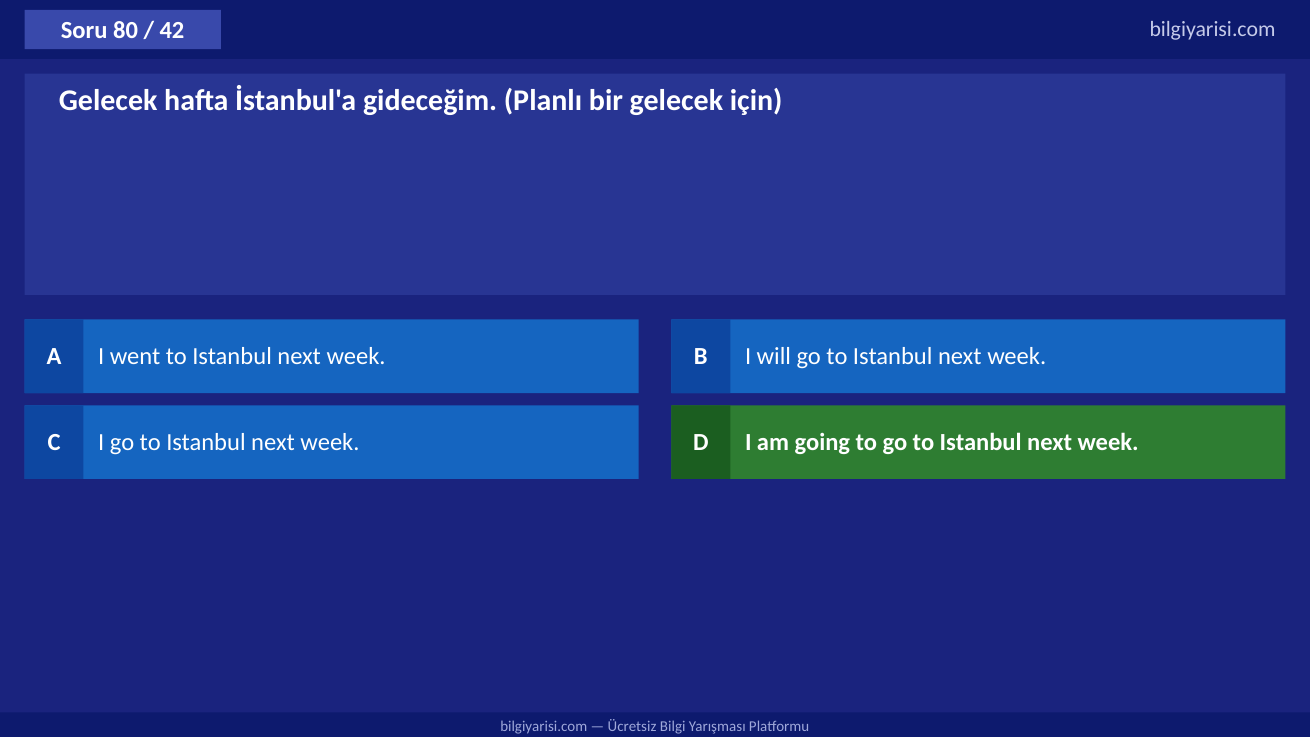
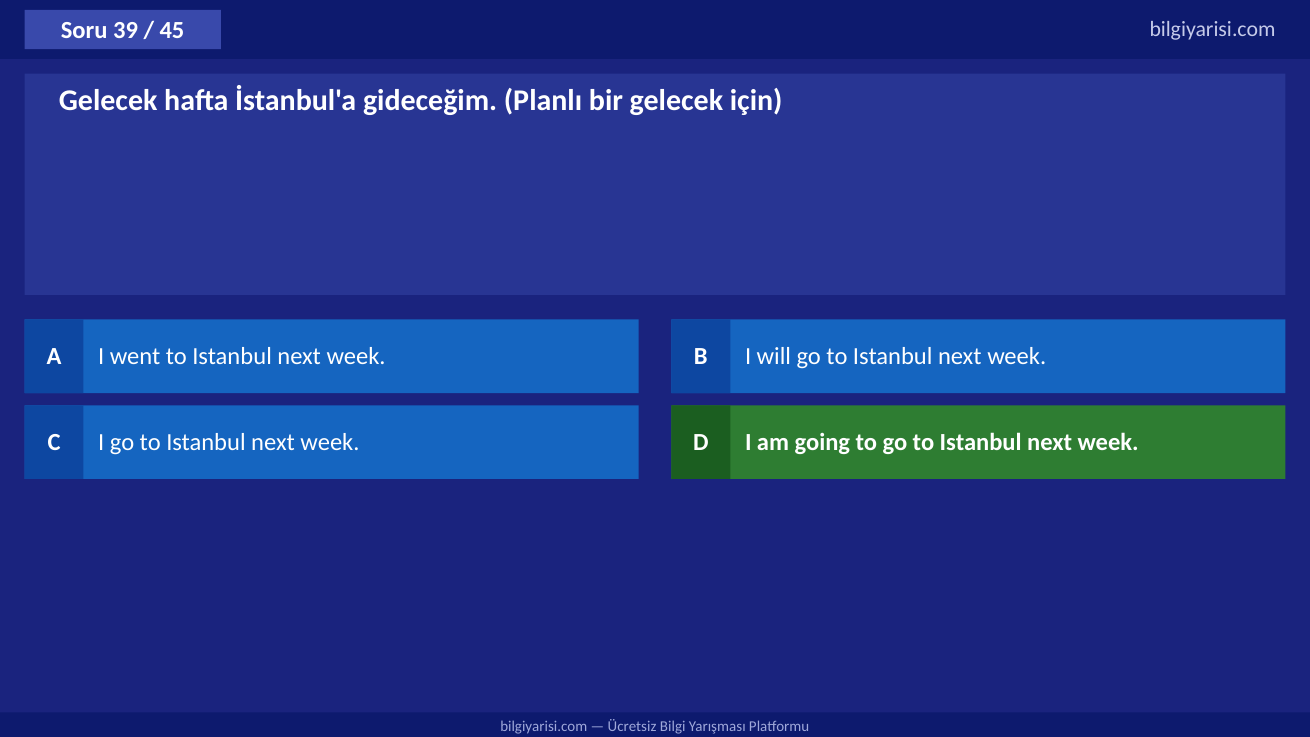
80: 80 -> 39 (126, 30)
42: 42 -> 45 (172, 30)
